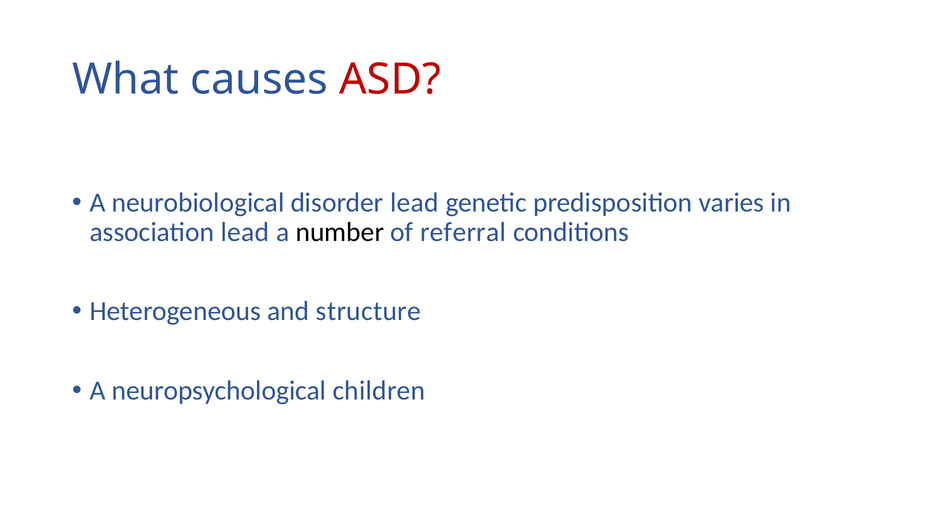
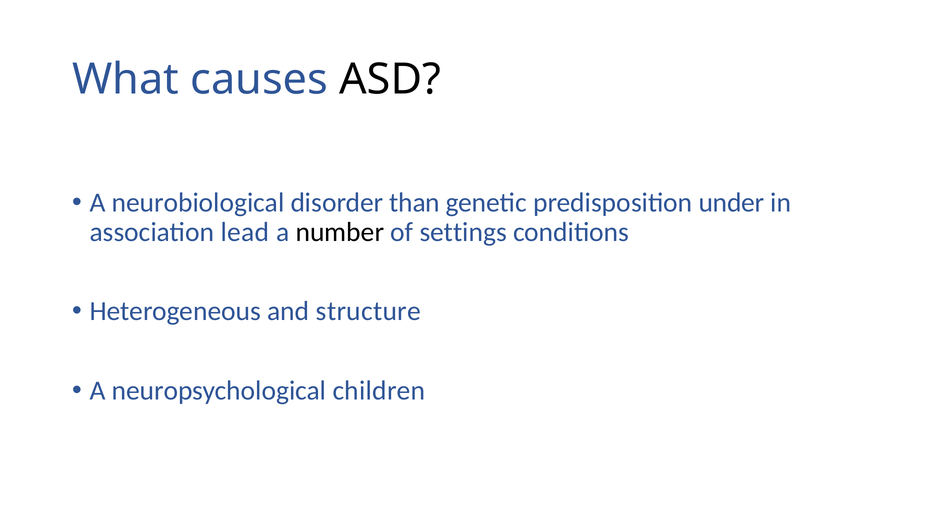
ASD colour: red -> black (390, 79)
disorder lead: lead -> than (415, 203)
varies: varies -> under (731, 203)
referral: referral -> settings (463, 232)
